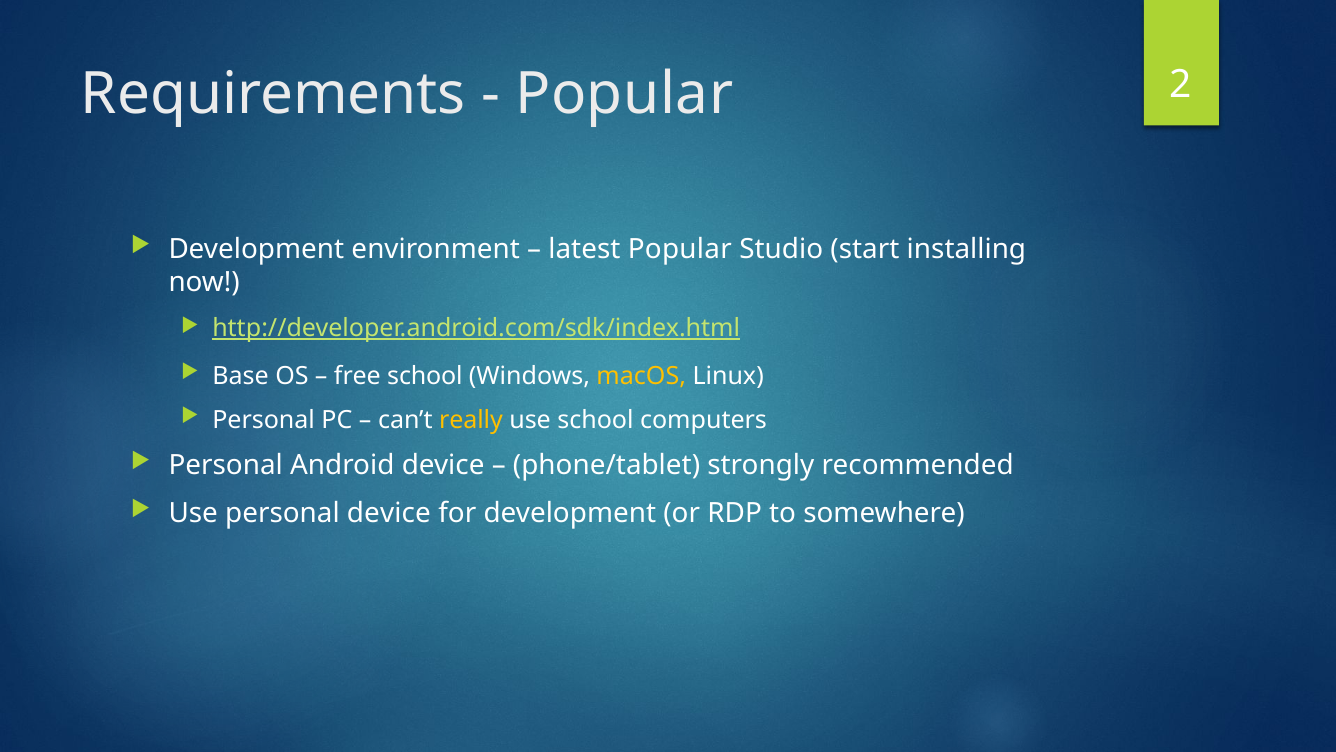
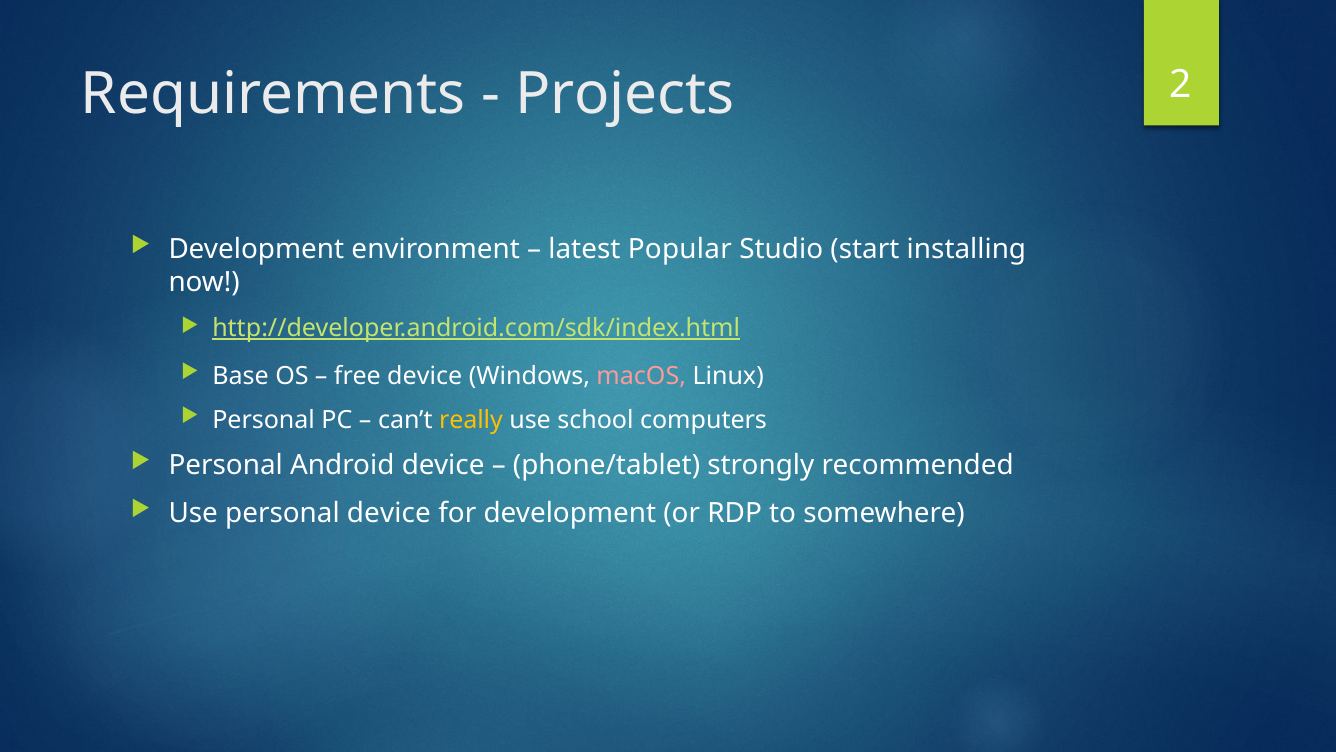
Popular: Popular -> Projects (625, 94)
free school: school -> device (425, 376)
macOS colour: yellow -> pink (641, 376)
